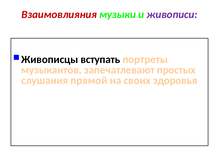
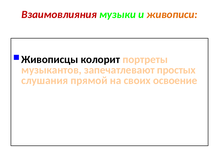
живописи colour: purple -> orange (172, 14)
вступать: вступать -> колорит (100, 60)
здоровья: здоровья -> освоение (175, 81)
